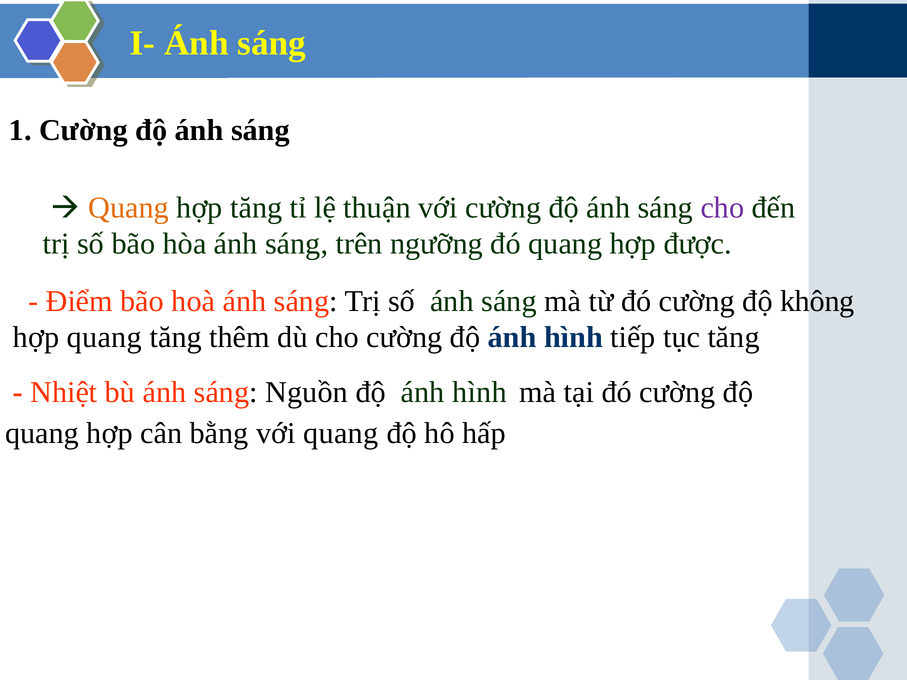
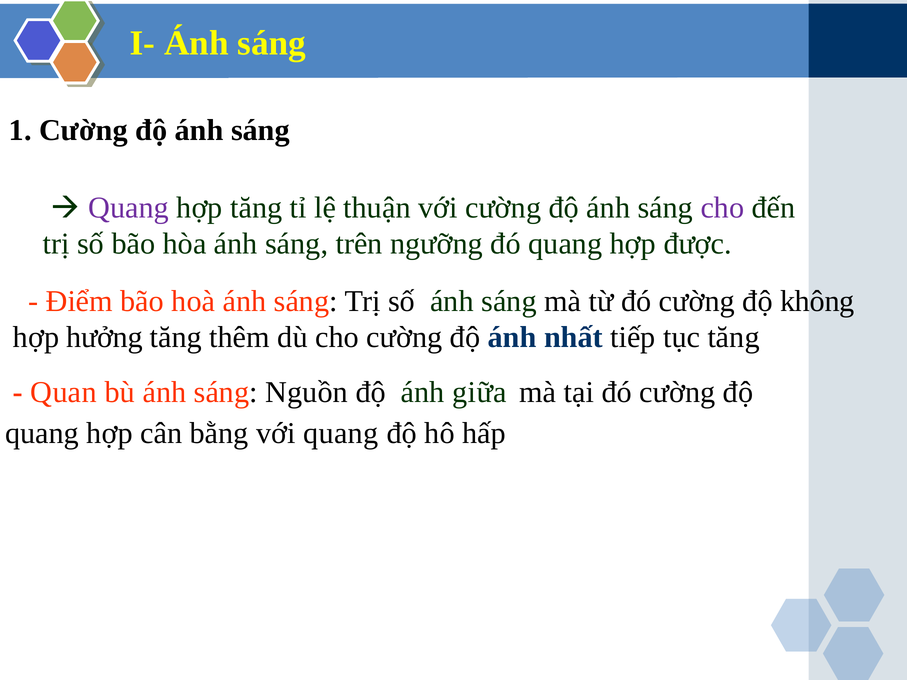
Quang colour: orange -> purple (129, 208)
hợp quang: quang -> hưởng (105, 337)
cường độ ánh hình: hình -> nhất (573, 337)
Nhiệt: Nhiệt -> Quan (64, 392)
hình: hình -> giữa (480, 392)
